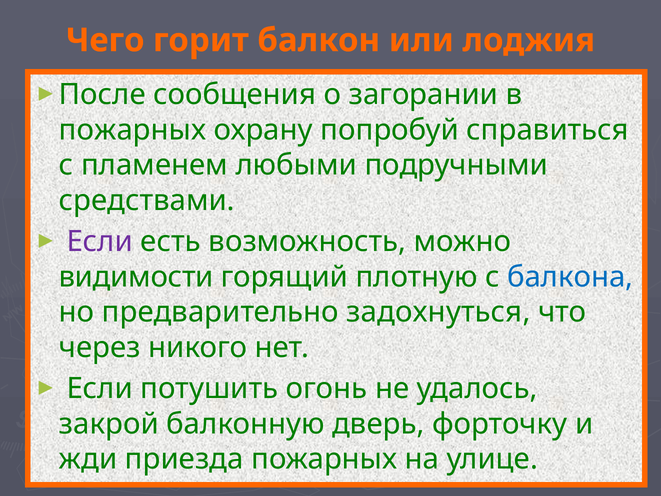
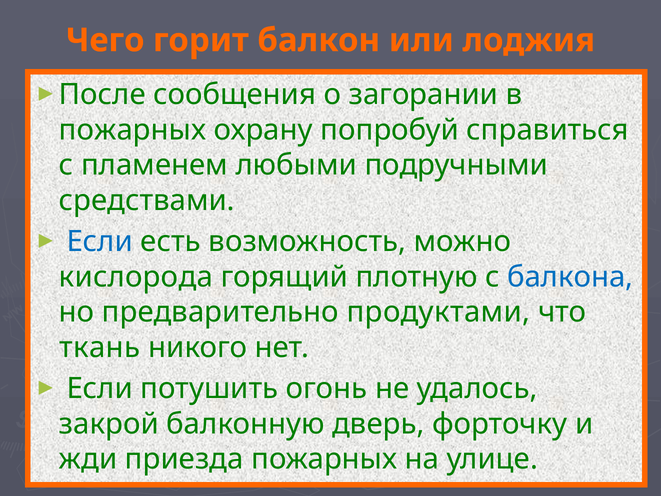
Если colour: purple -> blue (100, 242)
видимости: видимости -> кислорода (136, 277)
задохнуться: задохнуться -> продуктами (438, 312)
через: через -> ткань (100, 347)
